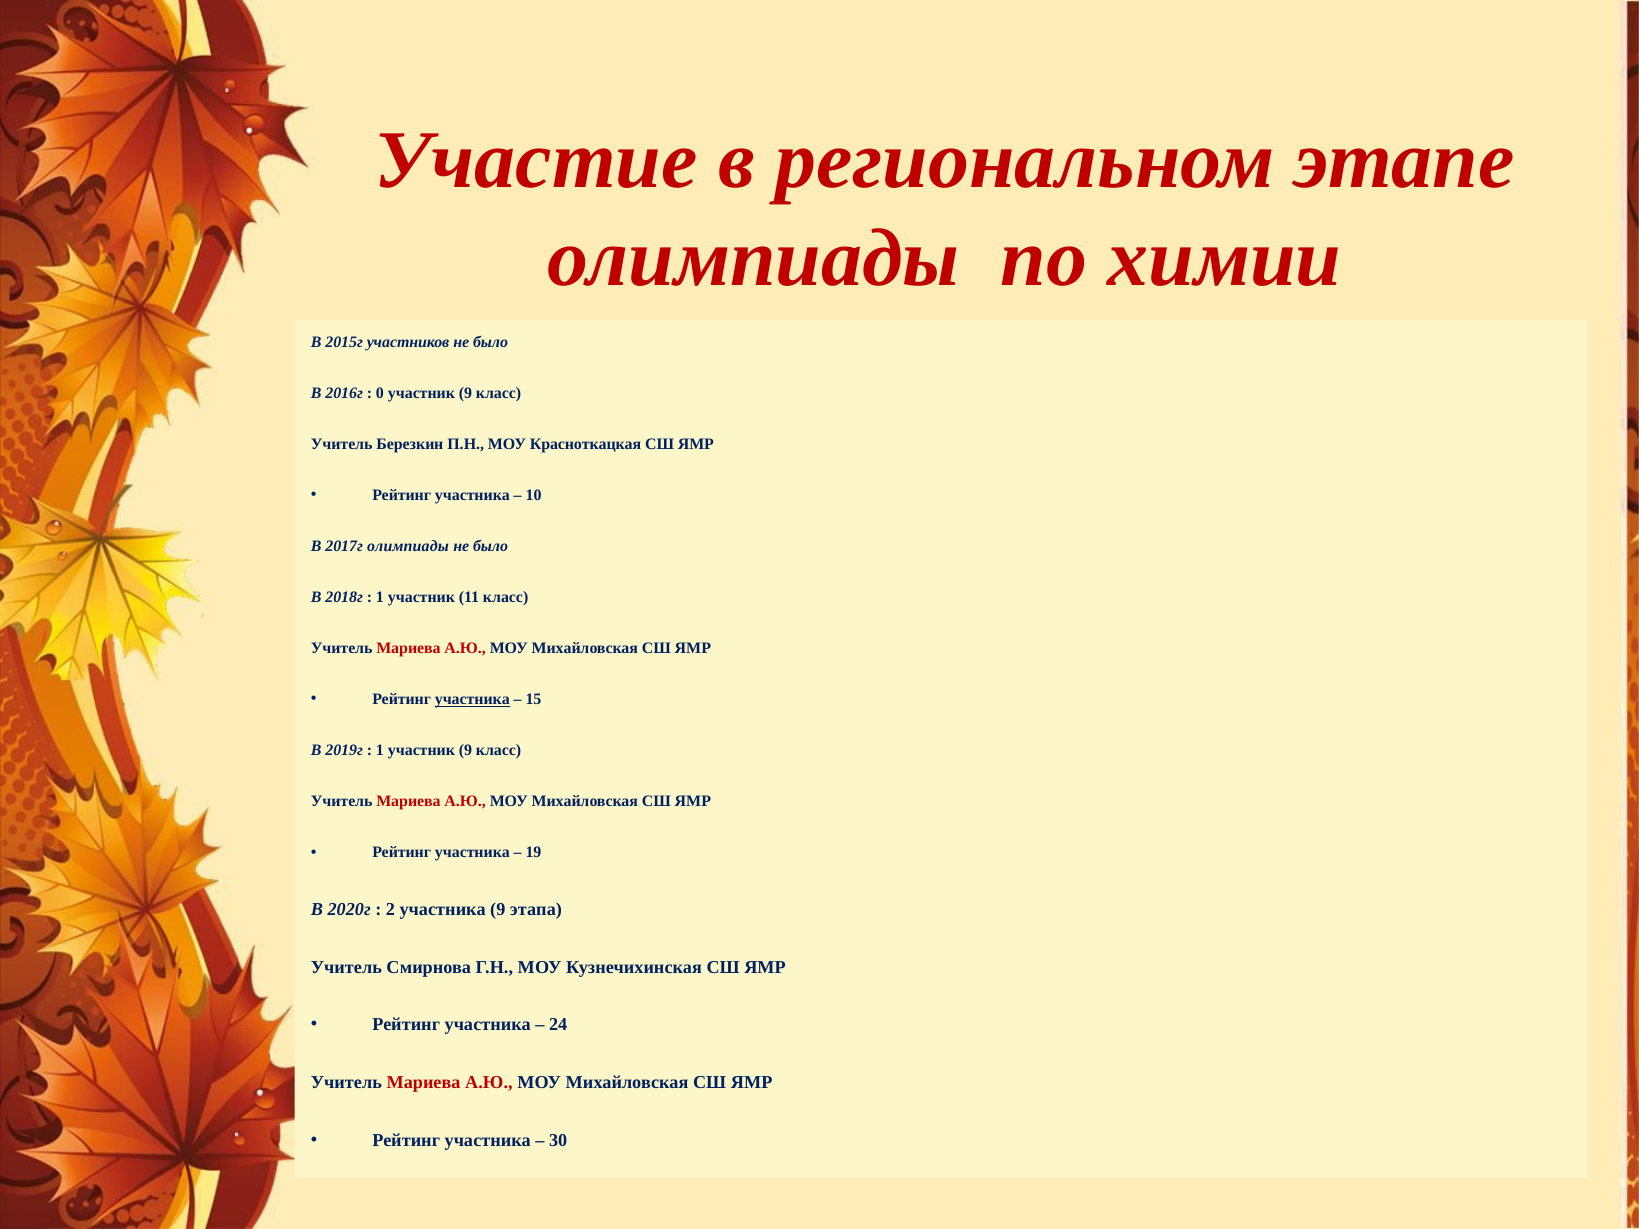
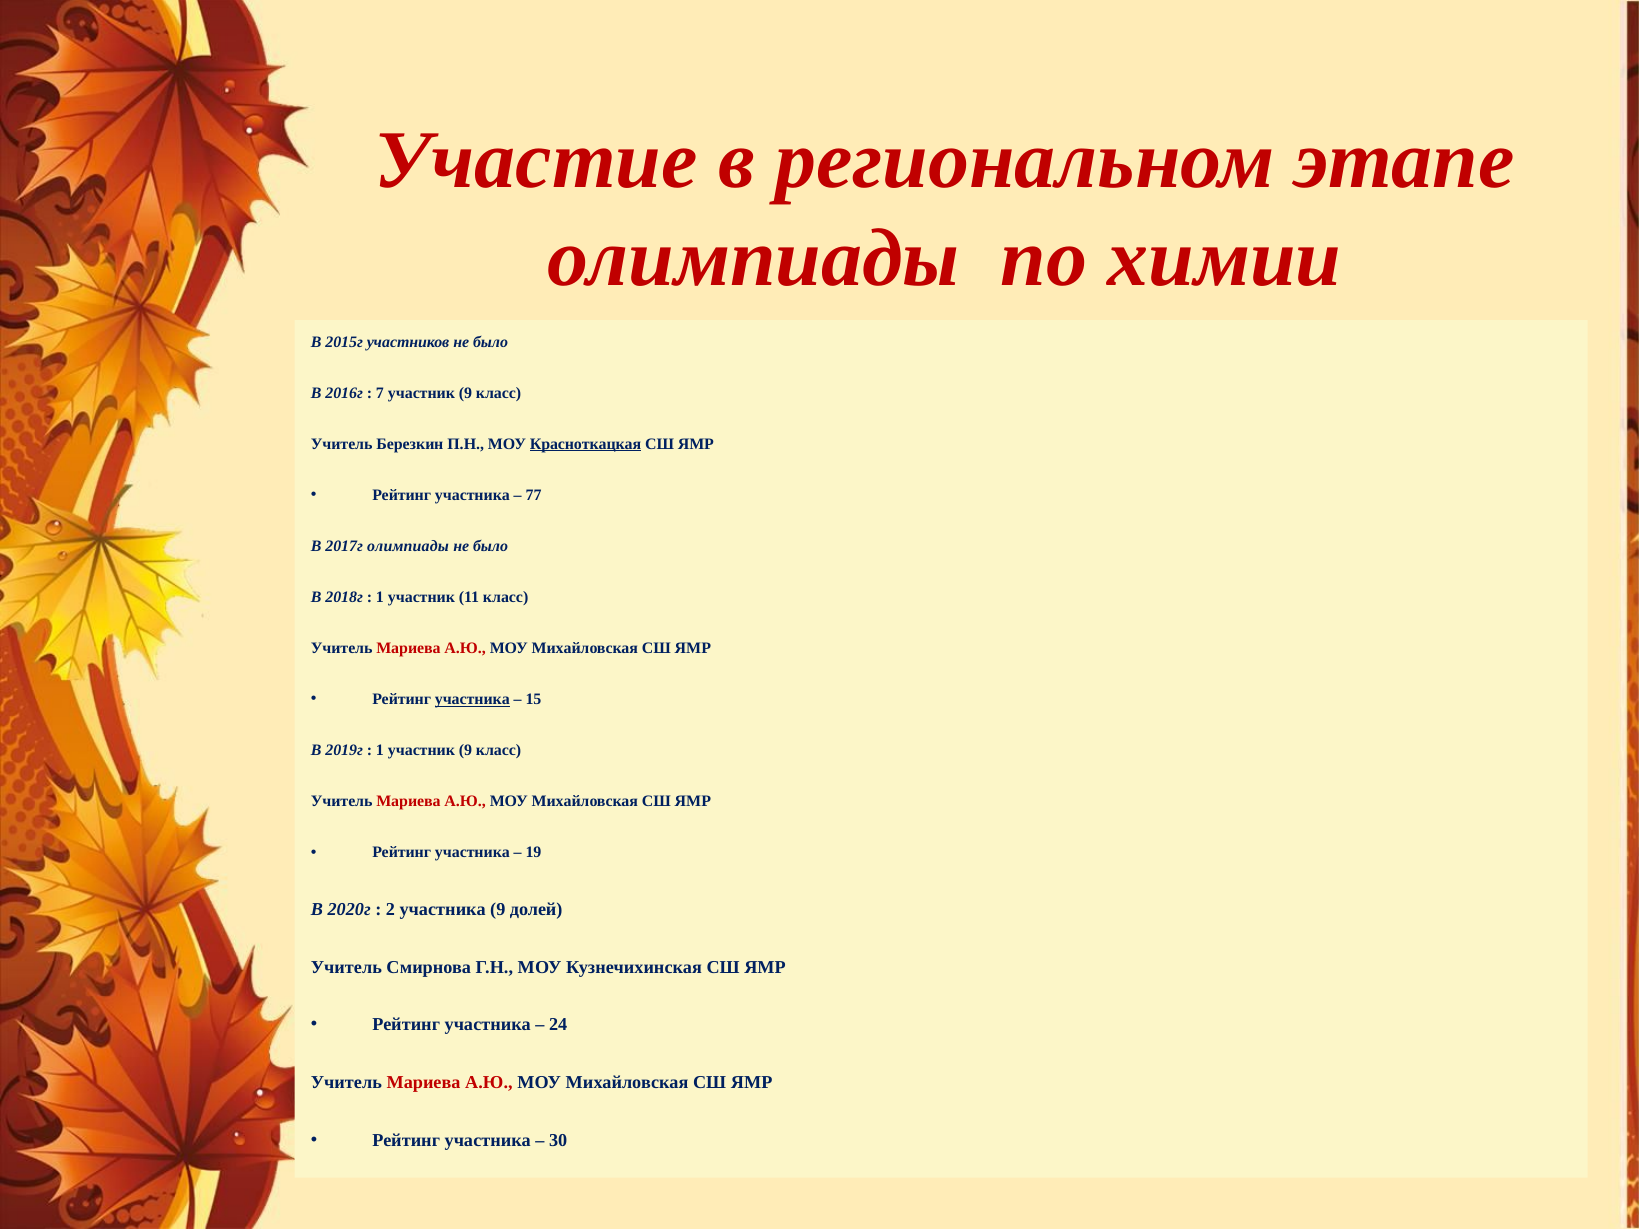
0: 0 -> 7 (380, 393)
Красноткацкая underline: none -> present (586, 444)
10: 10 -> 77 (534, 495)
этапа: этапа -> долей (536, 910)
